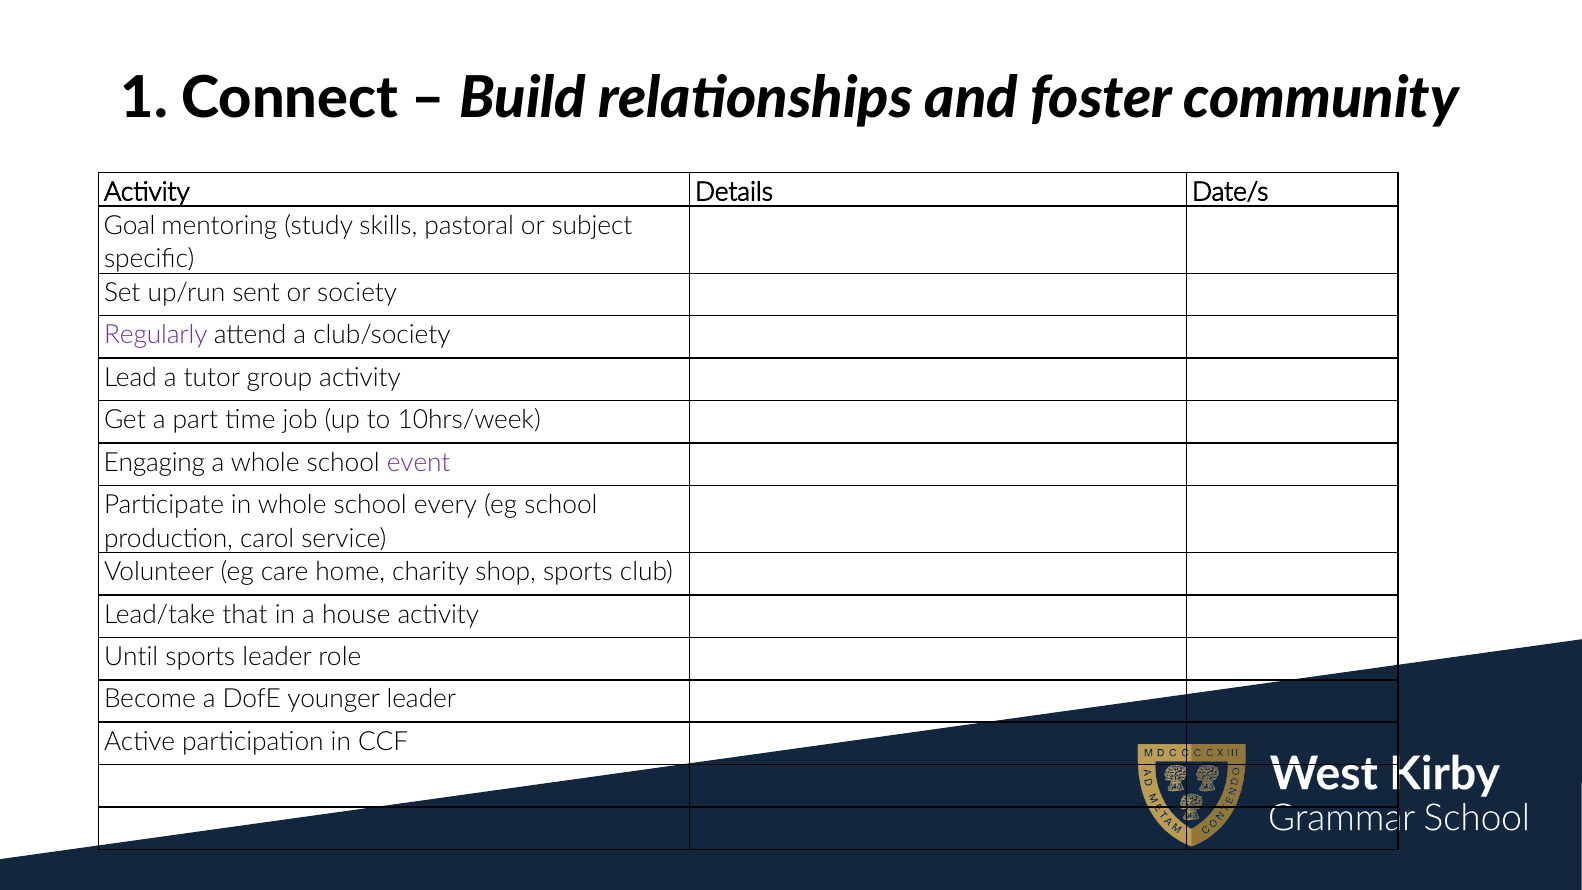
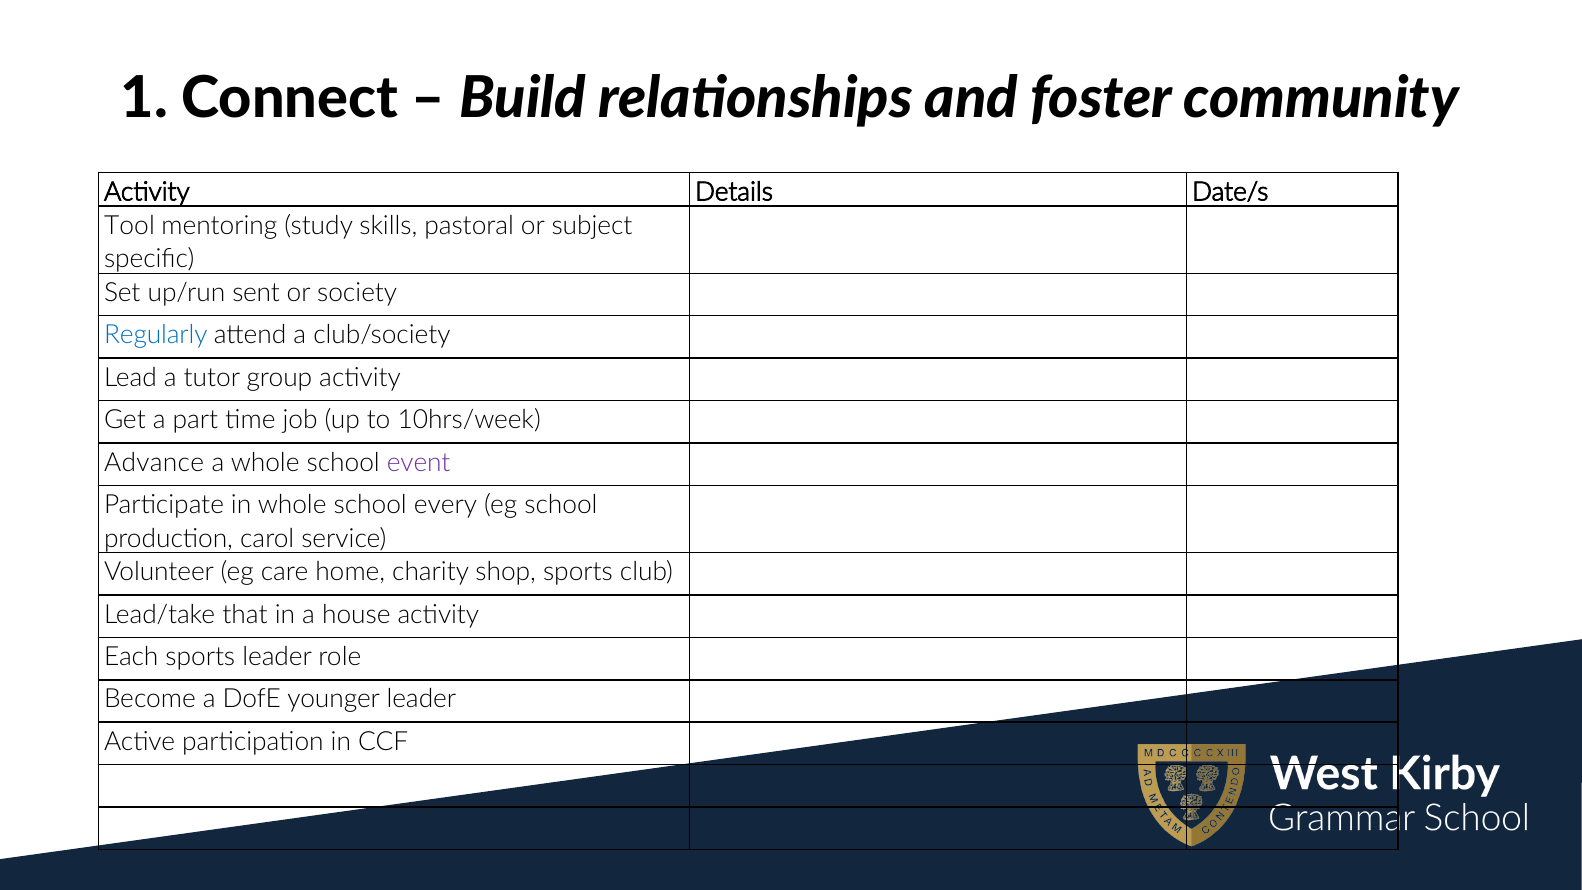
Goal: Goal -> Tool (129, 225)
Regularly colour: purple -> blue (156, 335)
Engaging: Engaging -> Advance (154, 462)
Until: Until -> Each (131, 657)
